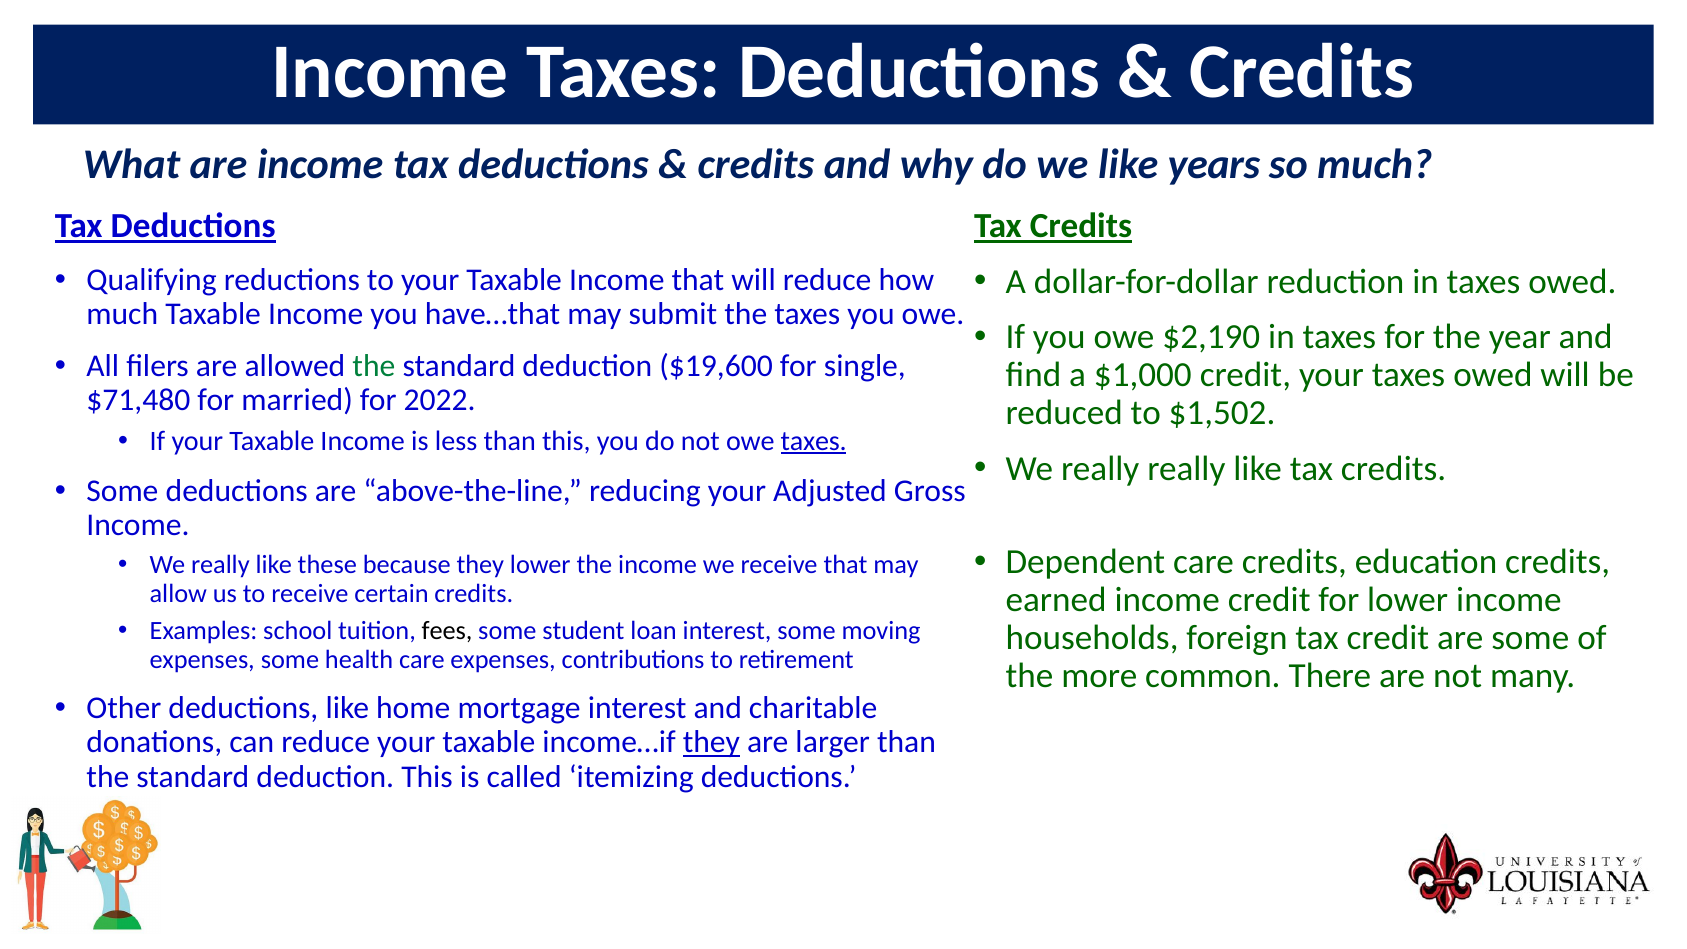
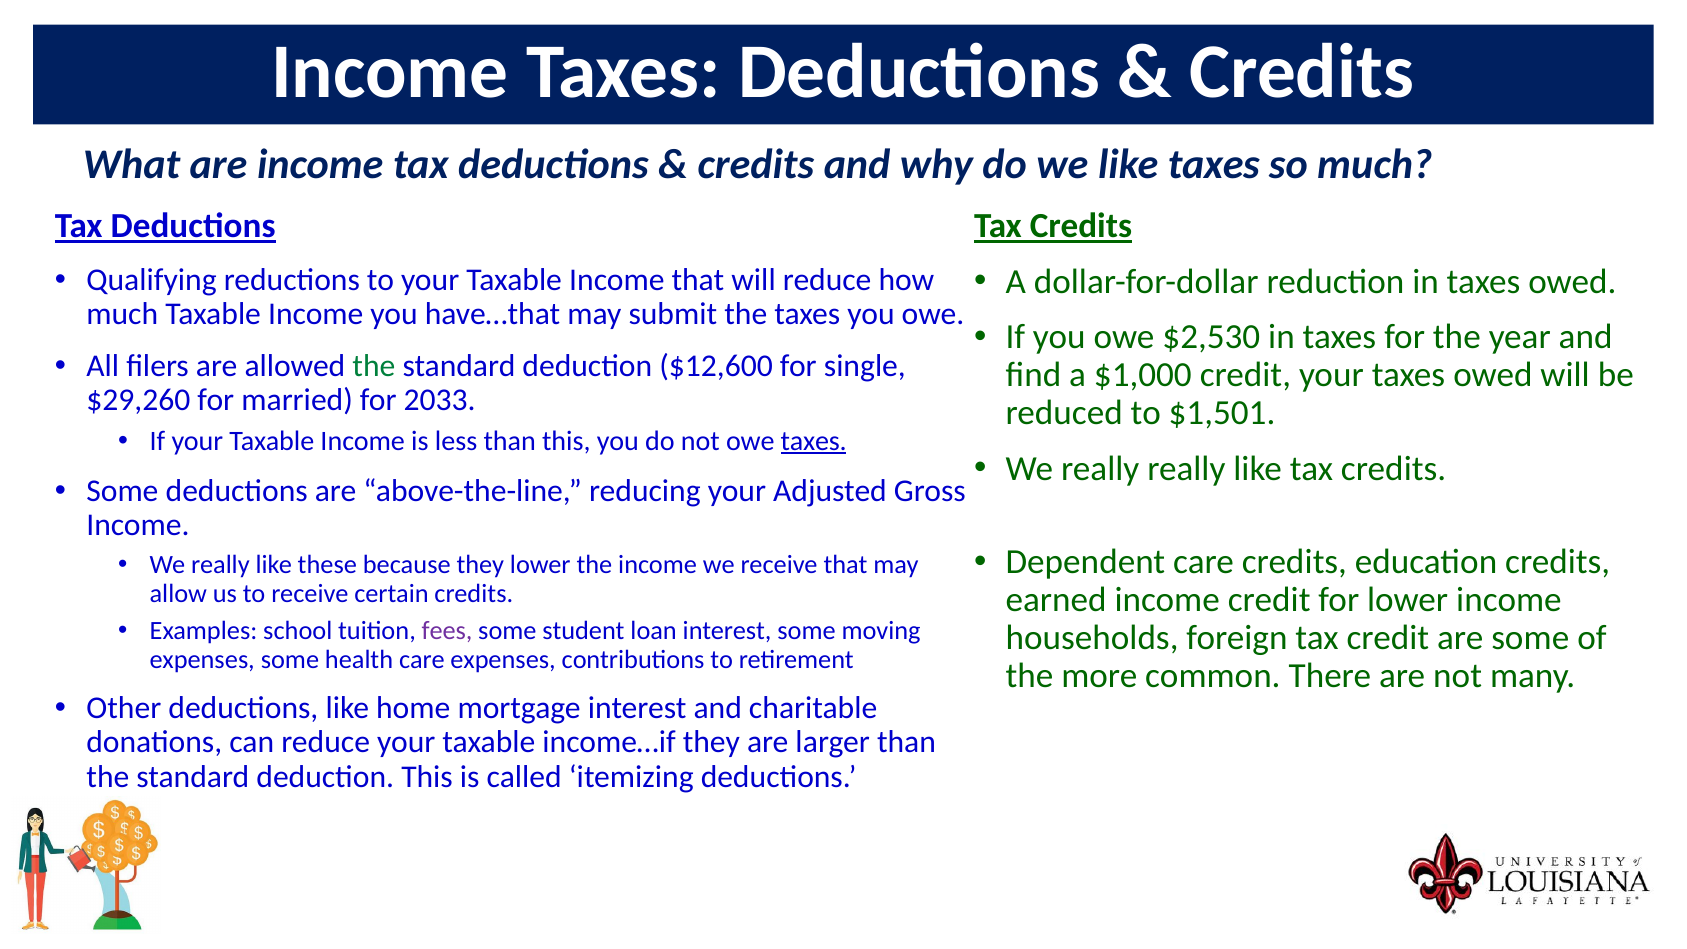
like years: years -> taxes (1214, 165)
$2,190: $2,190 -> $2,530 (1211, 337)
$19,600: $19,600 -> $12,600 (716, 366)
$71,480: $71,480 -> $29,260 (138, 400)
2022: 2022 -> 2033 (440, 400)
$1,502: $1,502 -> $1,501 (1222, 413)
fees colour: black -> purple (447, 631)
they underline: present -> none (711, 742)
